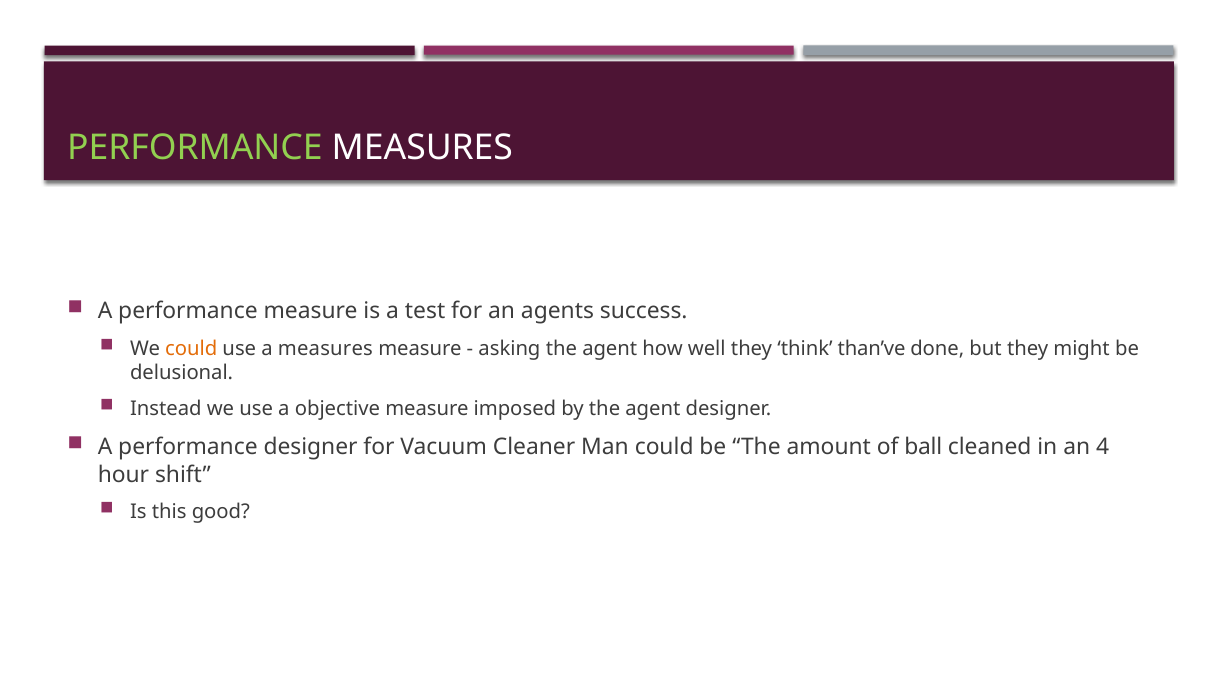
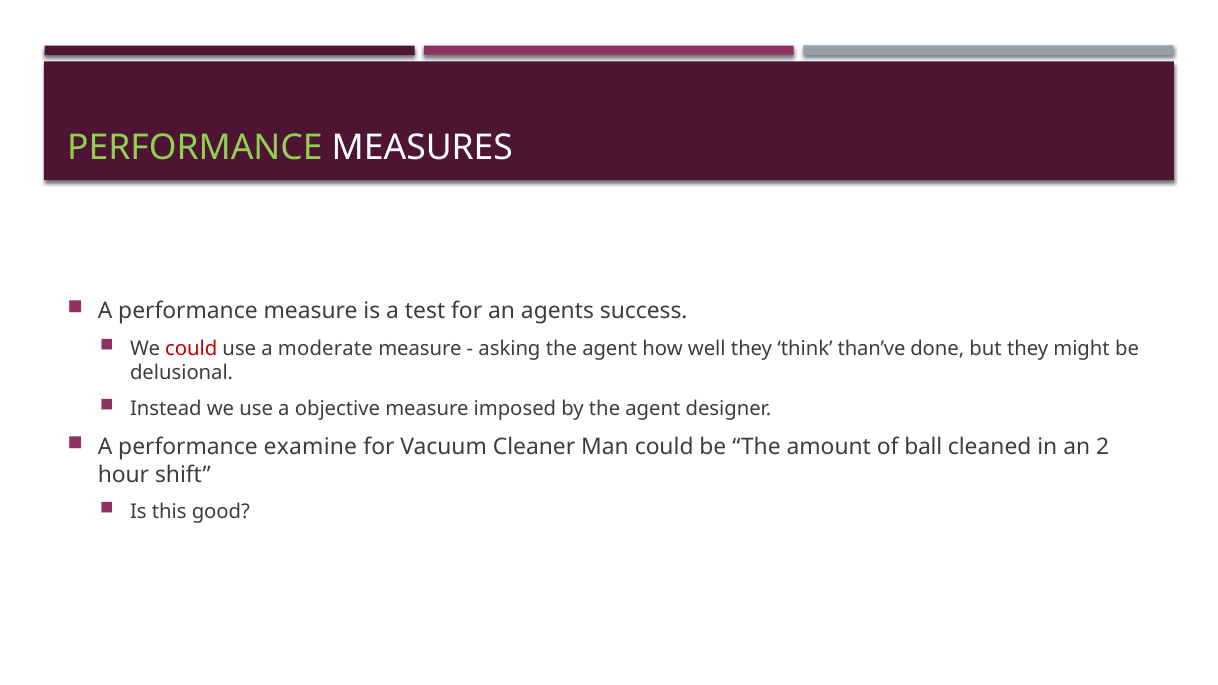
could colour: orange -> red (191, 349)
a measures: measures -> moderate (325, 349)
performance designer: designer -> examine (310, 447)
4: 4 -> 2 (1103, 447)
